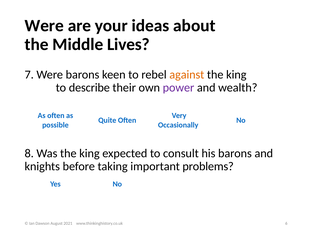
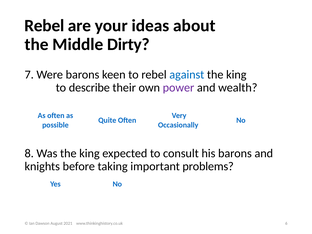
Were: Were -> Rebel (44, 26)
Lives: Lives -> Dirty (128, 44)
against colour: orange -> blue (187, 75)
